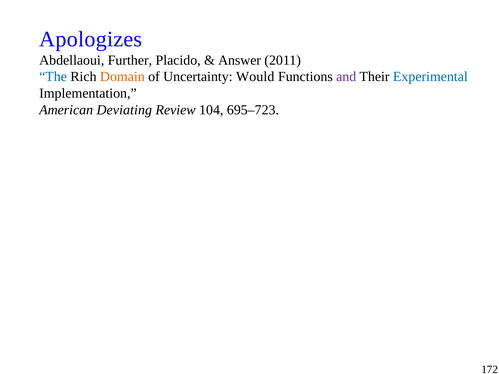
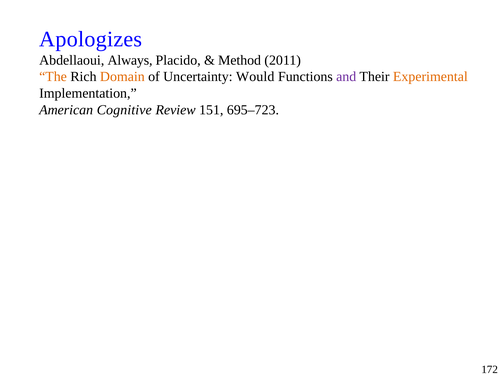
Further: Further -> Always (130, 60)
Answer: Answer -> Method (240, 60)
The colour: blue -> orange (53, 77)
Experimental colour: blue -> orange (430, 77)
Deviating: Deviating -> Cognitive (124, 110)
104: 104 -> 151 (211, 110)
